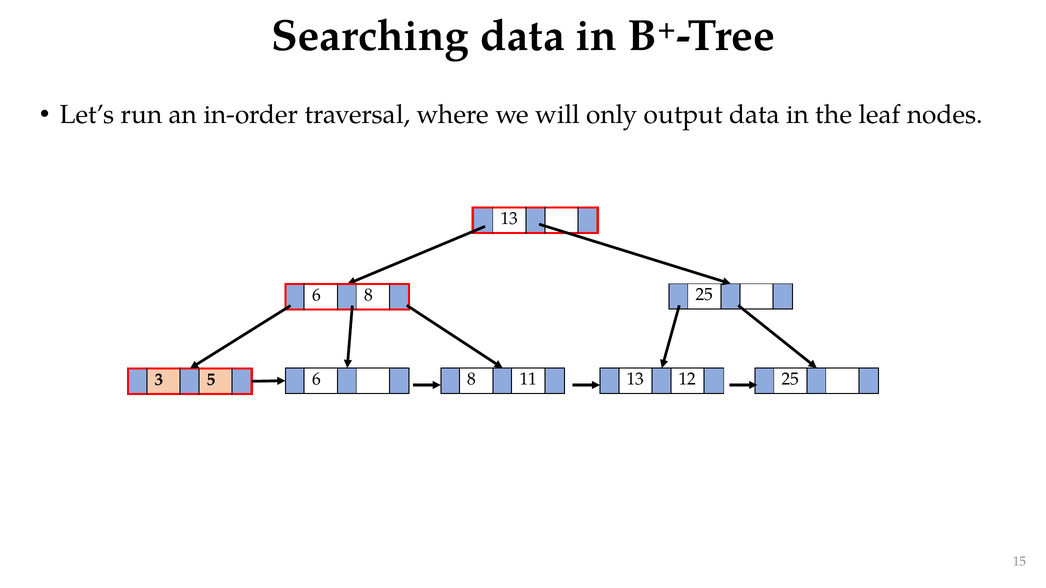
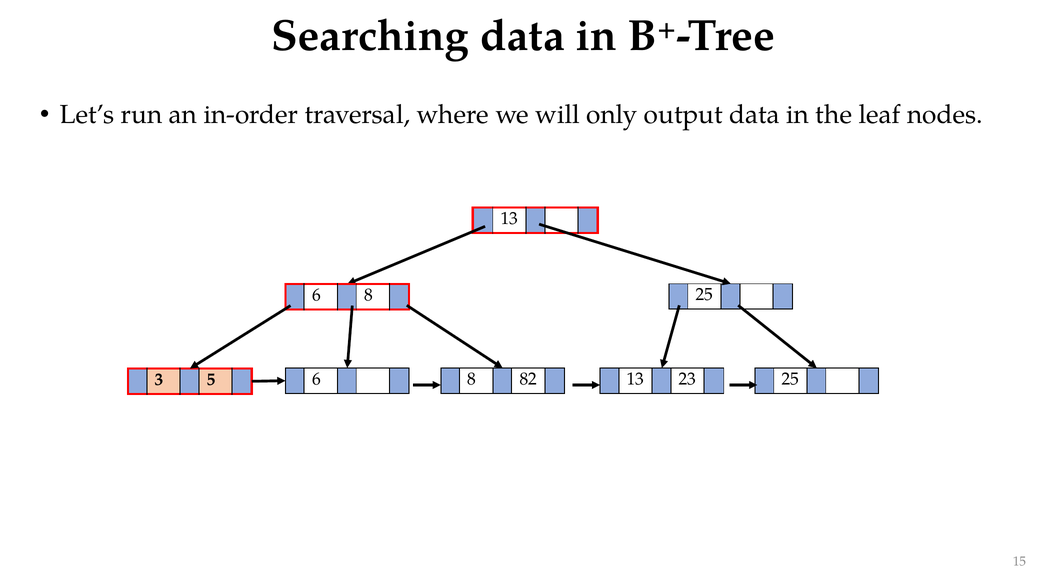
11: 11 -> 82 (528, 379)
12: 12 -> 23 (687, 379)
